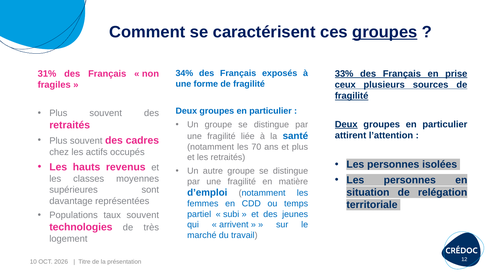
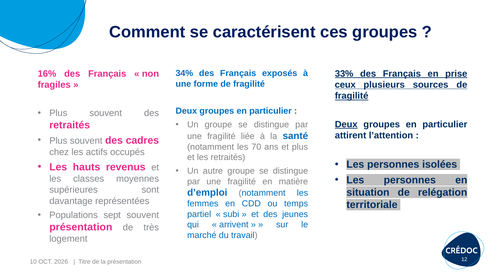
groupes underline: present -> none (385, 32)
31%: 31% -> 16% (47, 74)
taux: taux -> sept (112, 216)
technologies: technologies -> présentation (81, 227)
